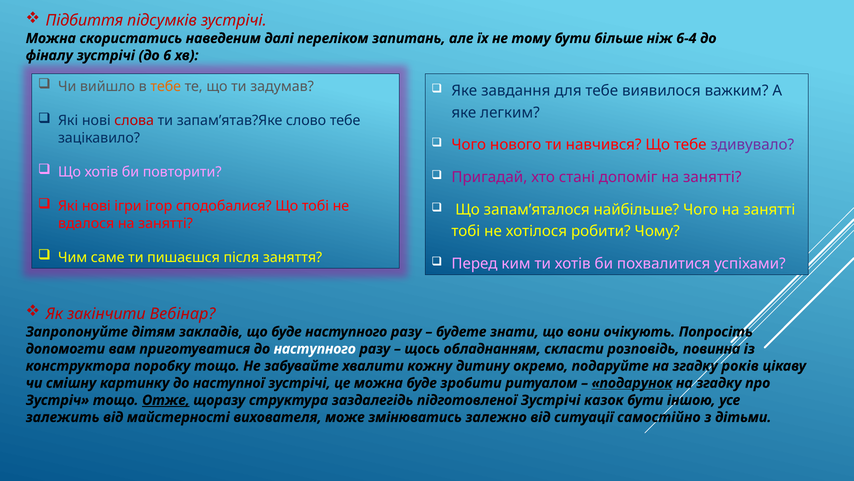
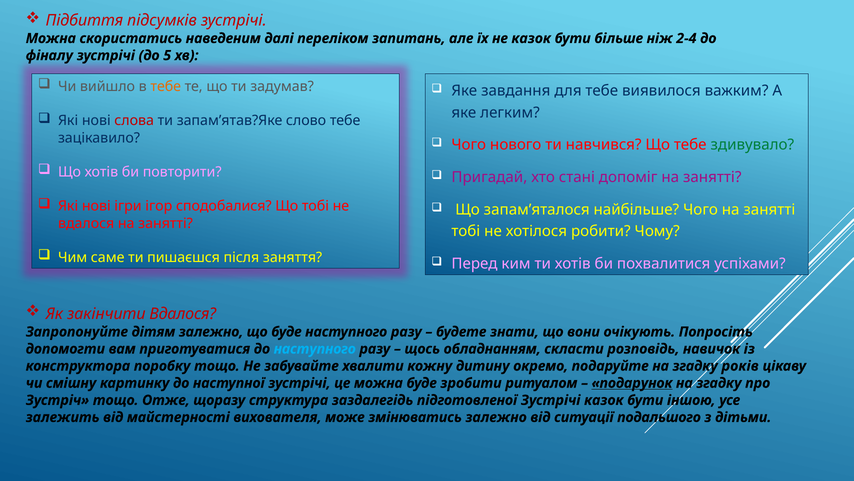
не тому: тому -> казок (531, 38)
6-4: 6-4 -> 2-4 (686, 38)
6: 6 -> 5 (167, 55)
здивувало colour: purple -> green (752, 145)
закінчити Вебінар: Вебінар -> Вдалося (183, 313)
дітям закладів: закладів -> залежно (211, 331)
наступного colour: white -> light blue (315, 348)
повинна: повинна -> навичок (712, 348)
Отже underline: present -> none (166, 400)
самостійно: самостійно -> подальшого (659, 417)
